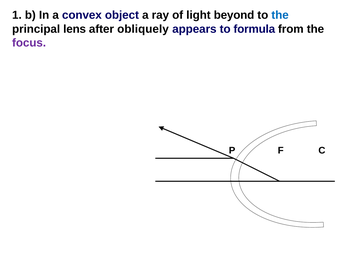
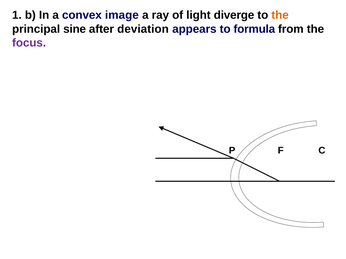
object: object -> image (122, 15)
beyond: beyond -> diverge (234, 15)
the colour: blue -> orange (280, 15)
lens: lens -> sine (75, 29)
obliquely: obliquely -> deviation (143, 29)
